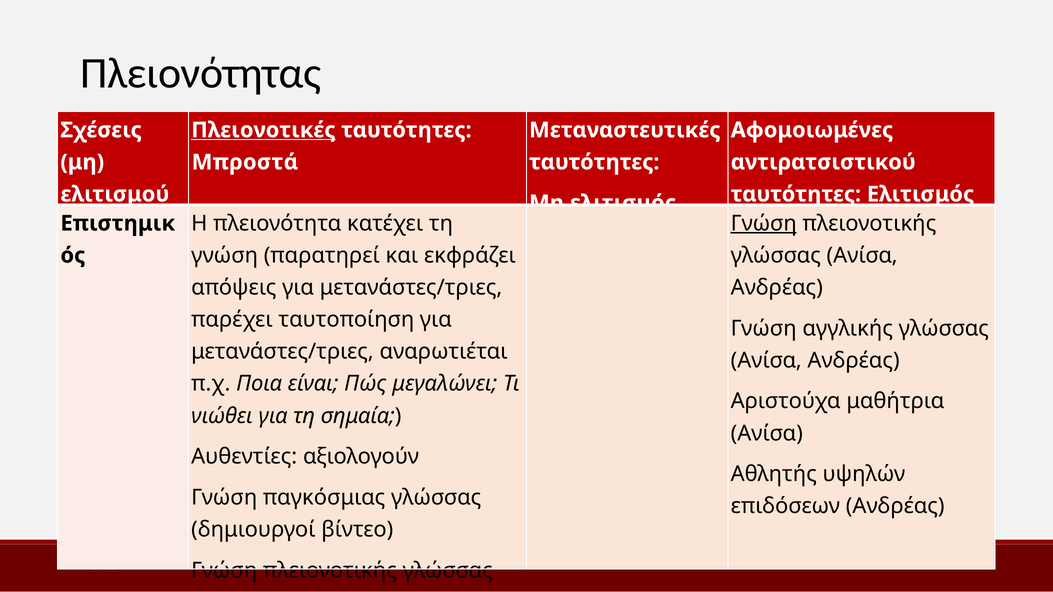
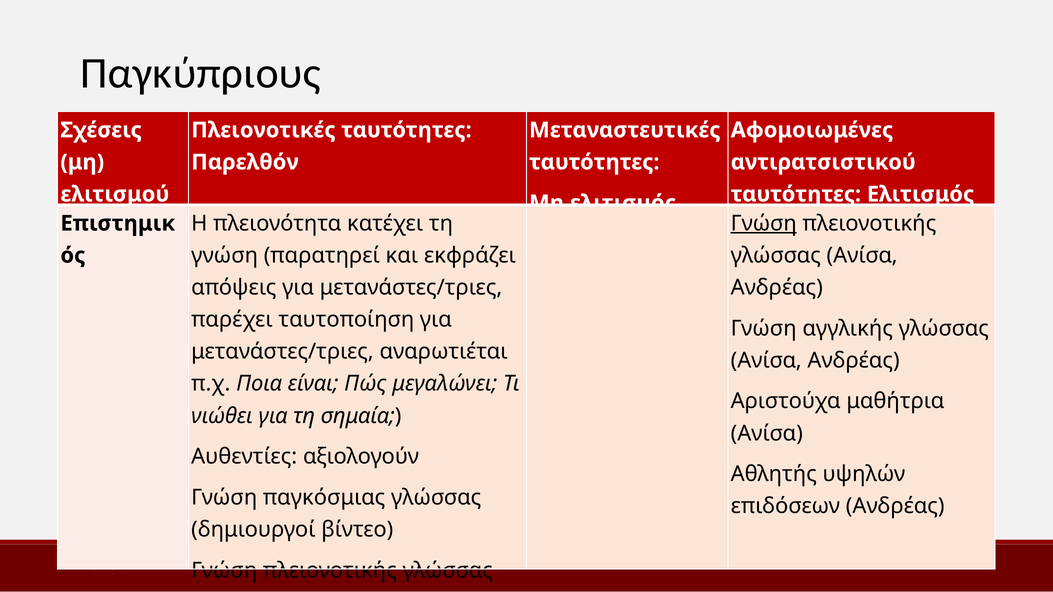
Πλειονότητας: Πλειονότητας -> Παγκύπριους (200, 73)
Πλειονοτικές underline: present -> none (263, 130)
Μπροστά: Μπροστά -> Παρελθόν (245, 162)
